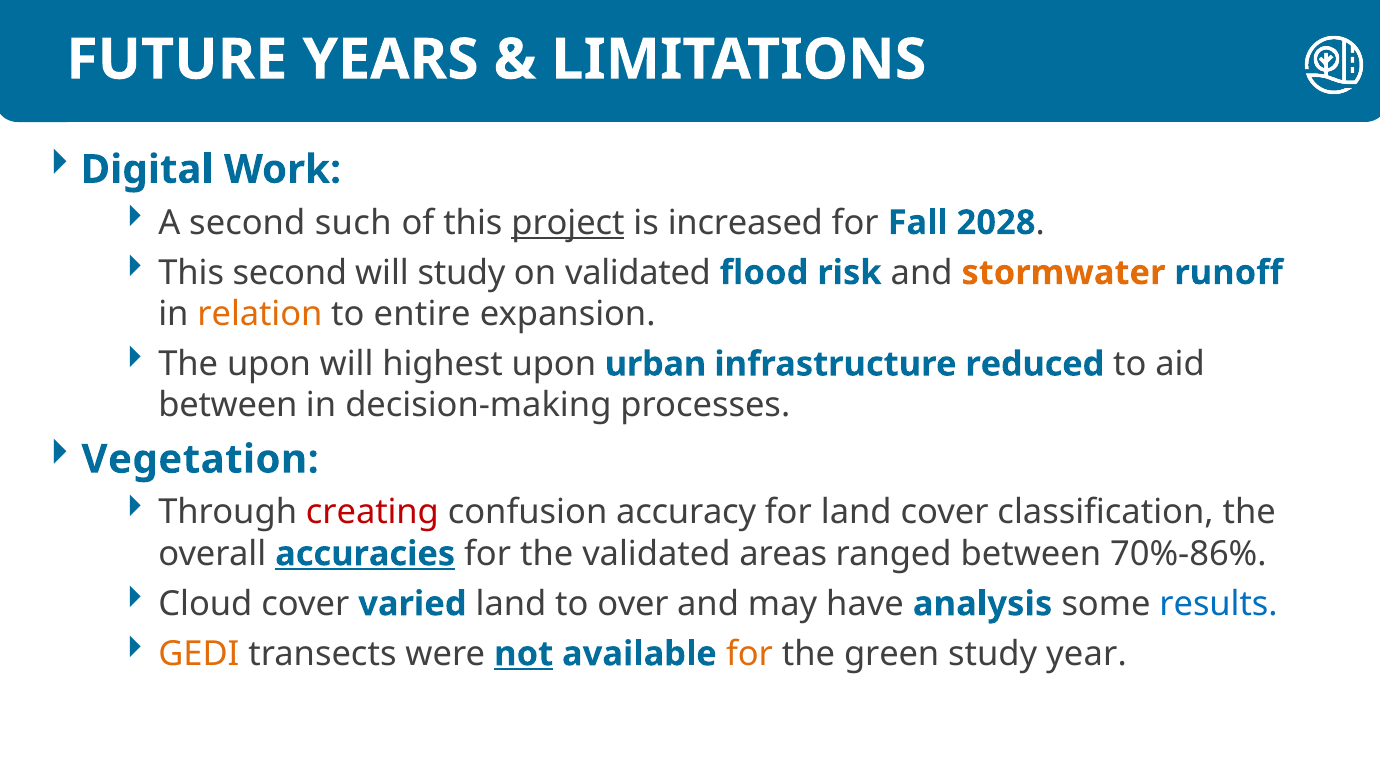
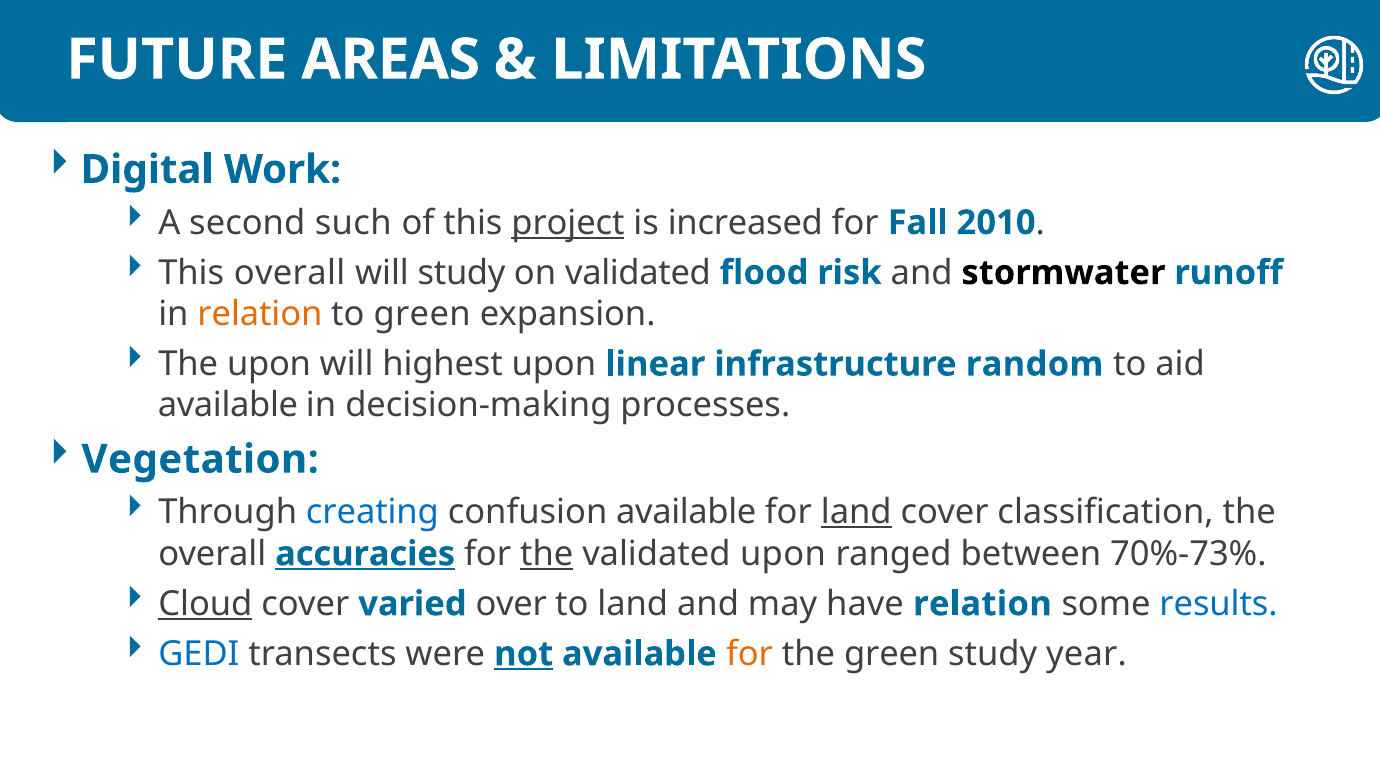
YEARS: YEARS -> AREAS (391, 60)
2028: 2028 -> 2010 (996, 223)
This second: second -> overall (290, 273)
stormwater colour: orange -> black (1063, 273)
to entire: entire -> green (422, 314)
urban: urban -> linear (655, 364)
reduced: reduced -> random (1035, 364)
between: between -> available (228, 406)
creating colour: red -> blue (372, 513)
confusion accuracy: accuracy -> available (686, 513)
land underline: none -> present (856, 513)
the underline: none -> present (547, 554)
validated areas: areas -> upon (783, 554)
70%-86%: 70%-86% -> 70%-73% (1188, 554)
Cloud underline: none -> present (205, 604)
varied land: land -> over (511, 604)
to over: over -> land (633, 604)
have analysis: analysis -> relation (982, 604)
GEDI colour: orange -> blue (199, 654)
